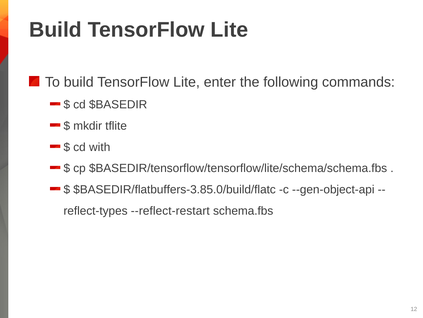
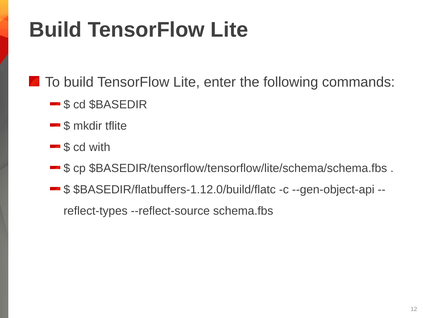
$BASEDIR/flatbuffers-3.85.0/build/flatc: $BASEDIR/flatbuffers-3.85.0/build/flatc -> $BASEDIR/flatbuffers-1.12.0/build/flatc (175, 189)
--reflect-restart: --reflect-restart -> --reflect-source (170, 210)
